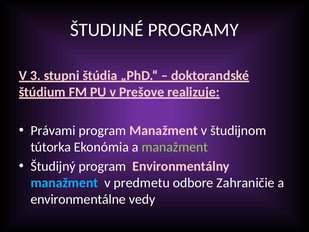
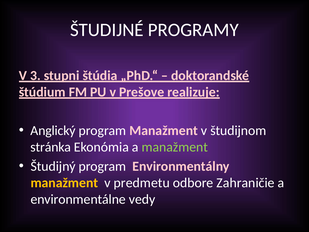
Právami: Právami -> Anglický (53, 130)
tútorka: tútorka -> stránka (51, 147)
manažment colour: light blue -> yellow (64, 183)
